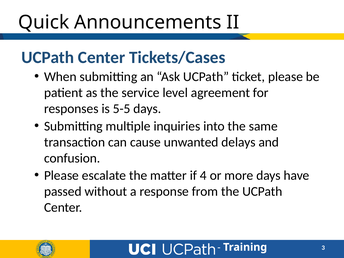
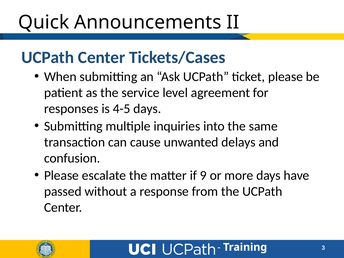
5-5: 5-5 -> 4-5 (122, 109)
4: 4 -> 9 (203, 175)
